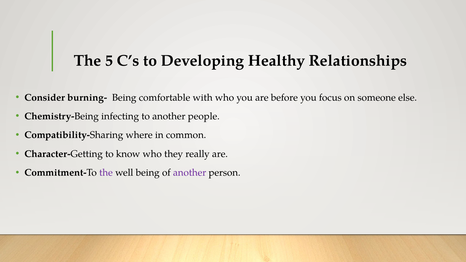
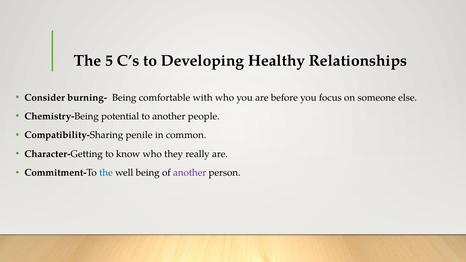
infecting: infecting -> potential (120, 116)
where: where -> penile (139, 135)
the colour: purple -> blue (106, 173)
